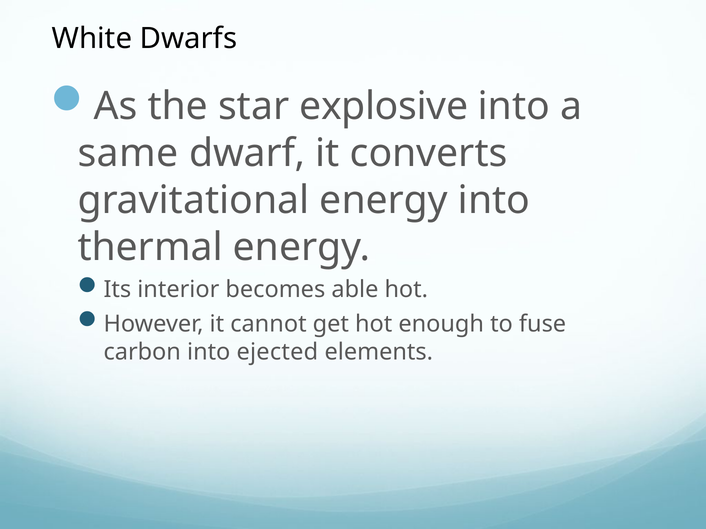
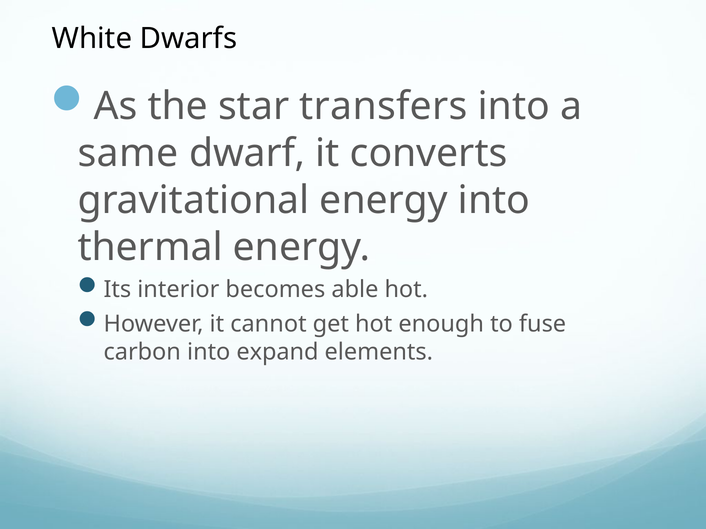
explosive: explosive -> transfers (383, 106)
ejected: ejected -> expand (277, 352)
